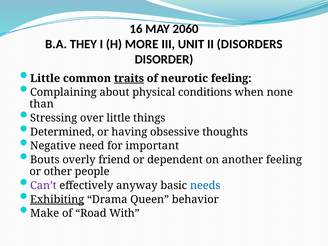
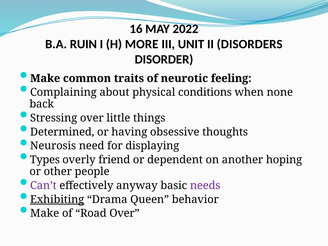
2060: 2060 -> 2022 (186, 29)
THEY: THEY -> RUIN (83, 44)
Little: Little -> Make (45, 78)
traits underline: present -> none (129, 78)
than: than -> back (42, 104)
Negative: Negative -> Neurosis (53, 146)
important: important -> displaying (152, 146)
Bouts: Bouts -> Types (45, 160)
another feeling: feeling -> hoping (284, 160)
needs colour: blue -> purple (205, 185)
Road With: With -> Over (124, 213)
